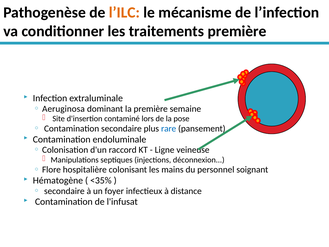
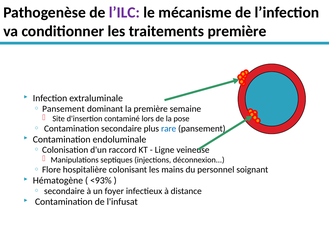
l’ILC colour: orange -> purple (124, 12)
Aeruginosa: Aeruginosa -> Pansement (63, 109)
<35%: <35% -> <93% (101, 180)
